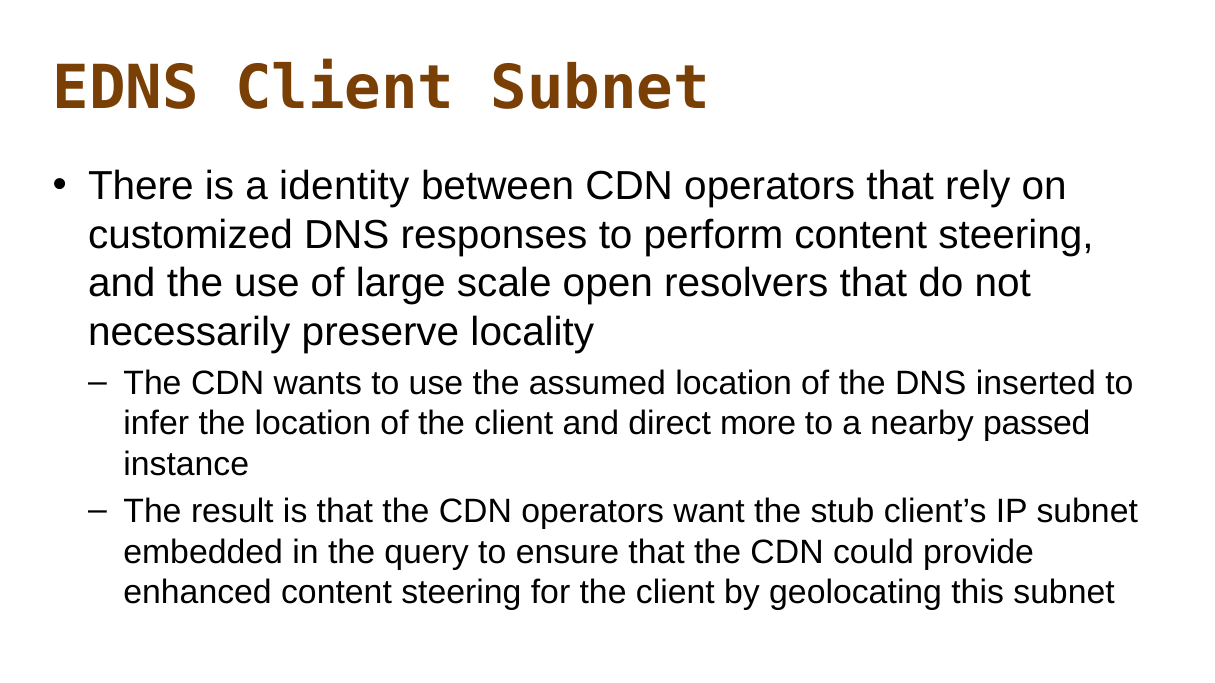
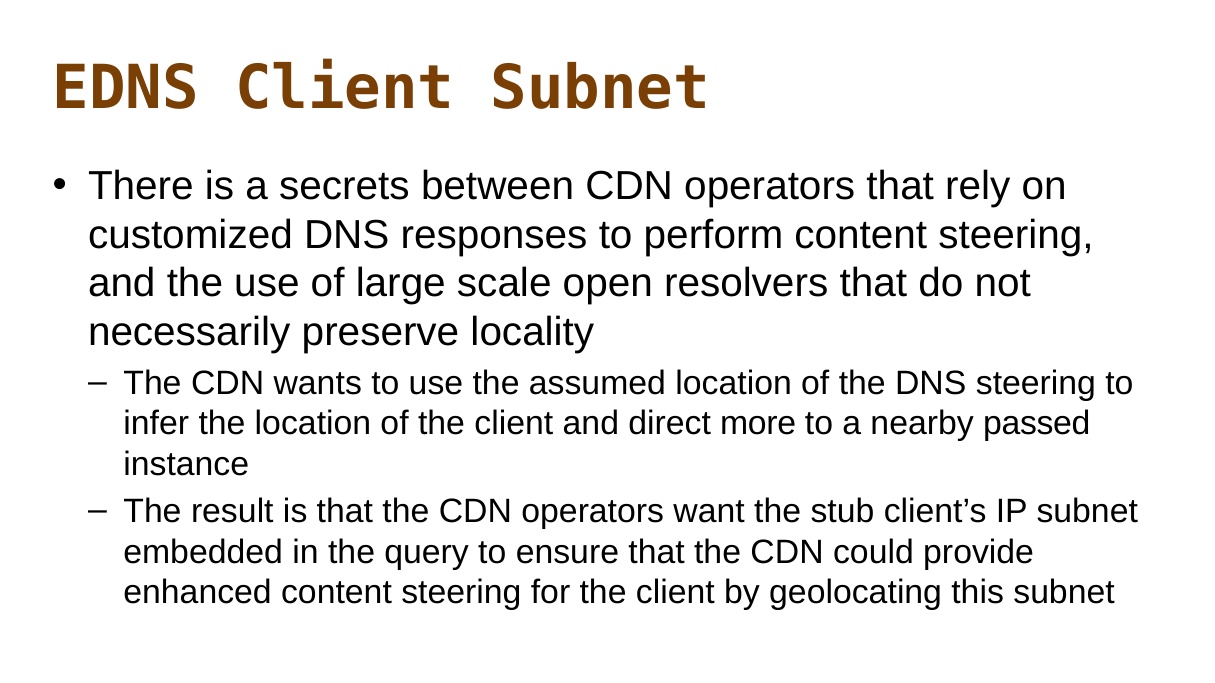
identity: identity -> secrets (344, 187)
DNS inserted: inserted -> steering (1036, 383)
